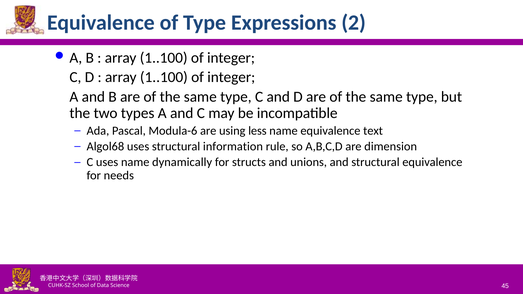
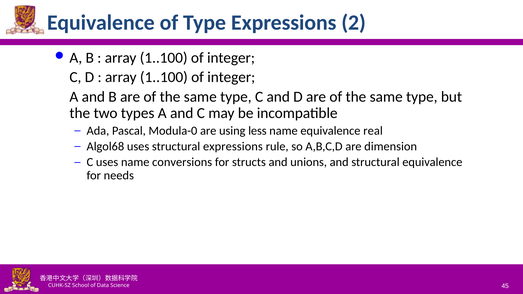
Modula-6: Modula-6 -> Modula-0 (173, 131)
text: text -> real (373, 131)
structural information: information -> expressions (233, 147)
dynamically: dynamically -> conversions (182, 162)
